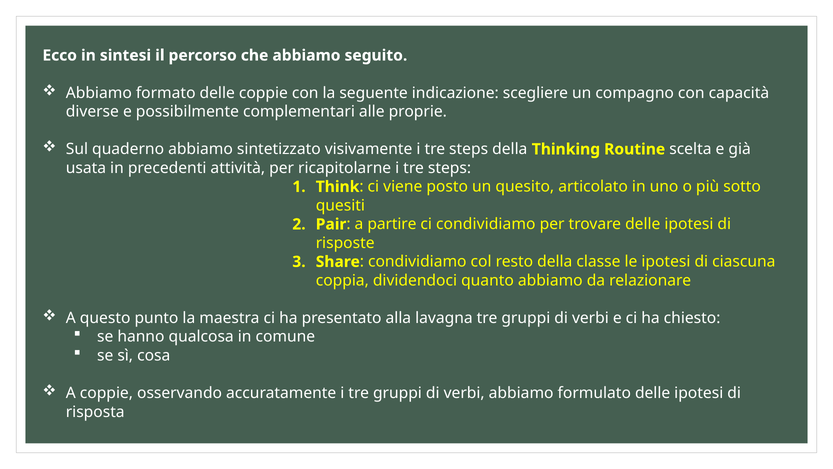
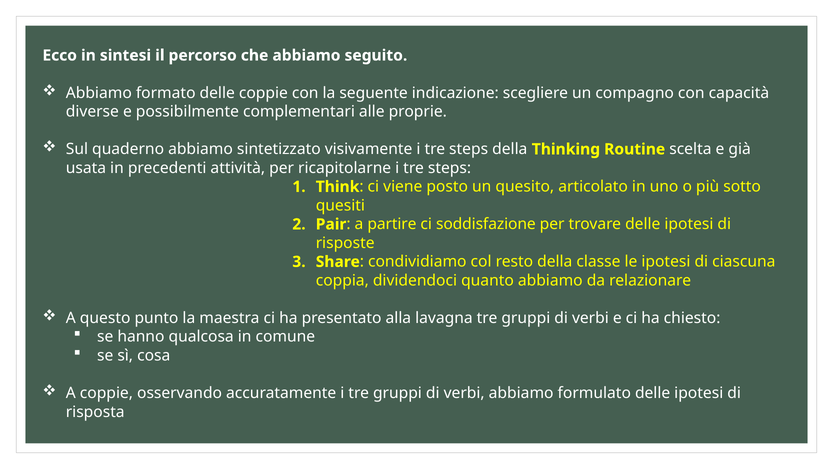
ci condividiamo: condividiamo -> soddisfazione (486, 224)
